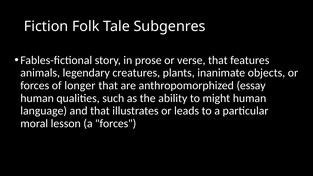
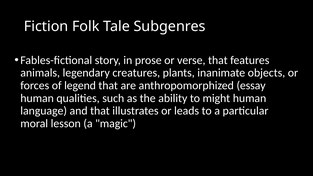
longer: longer -> legend (80, 86)
a forces: forces -> magic (116, 124)
